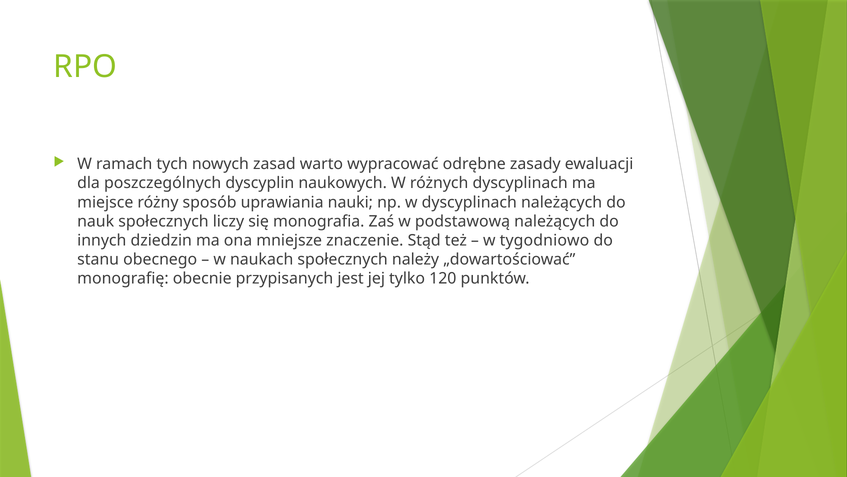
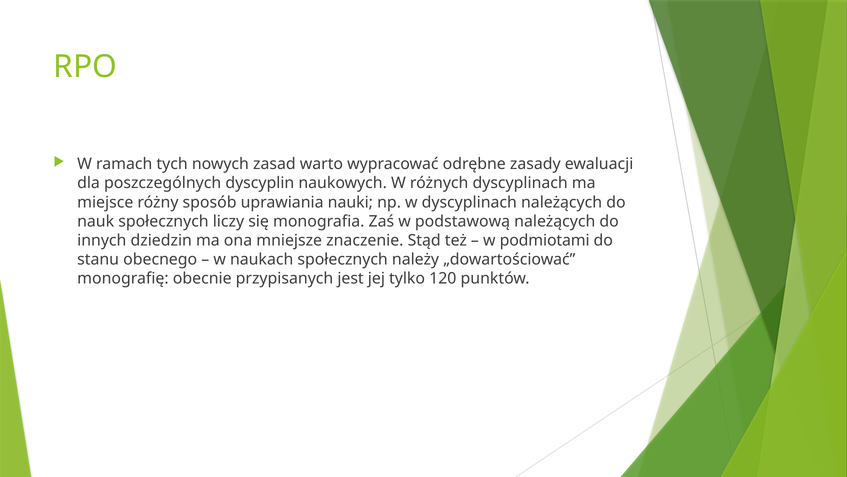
tygodniowo: tygodniowo -> podmiotami (545, 240)
